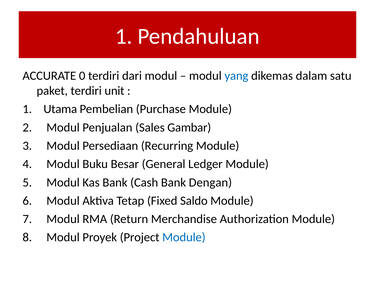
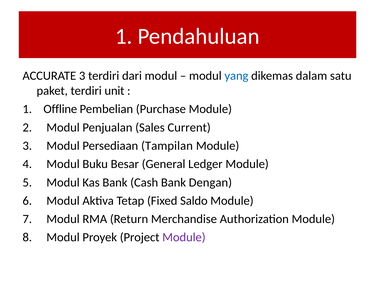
ACCURATE 0: 0 -> 3 (82, 76)
Utama: Utama -> Offline (60, 109)
Gambar: Gambar -> Current (189, 128)
Recurring: Recurring -> Tampilan (167, 146)
Module colour: blue -> purple (184, 238)
